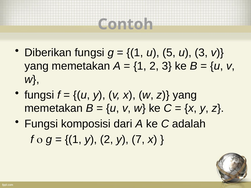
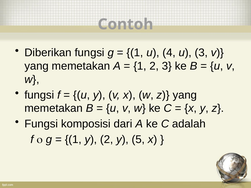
5: 5 -> 4 (169, 53)
7: 7 -> 5 (138, 140)
